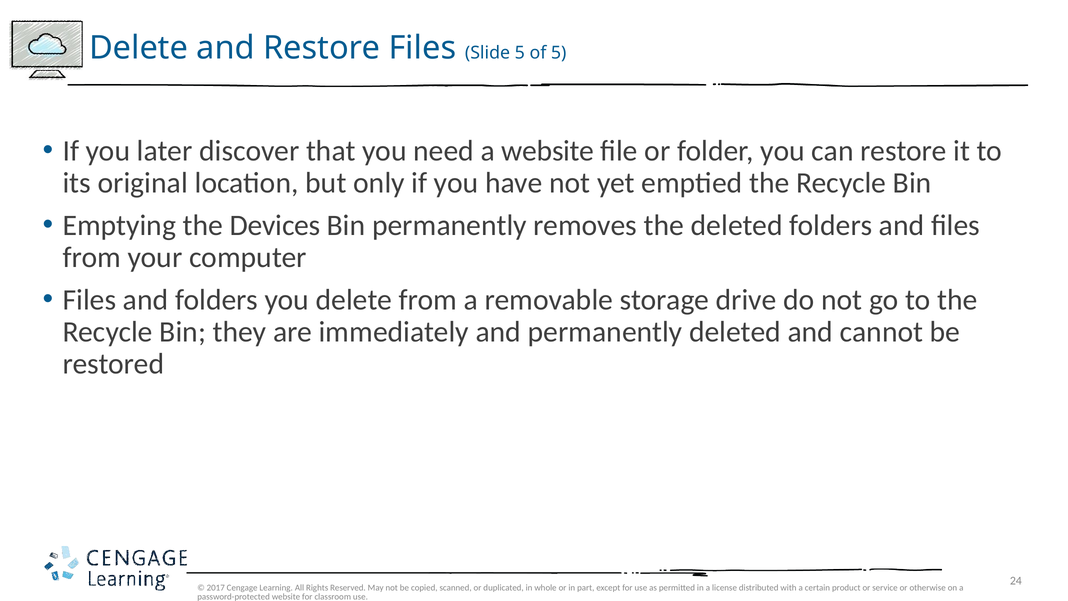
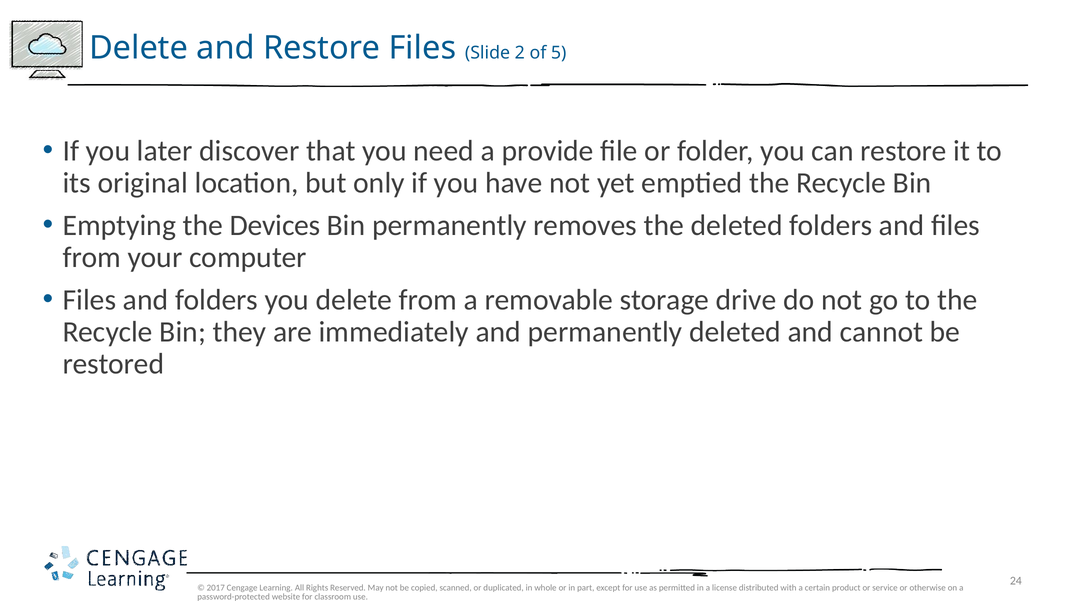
Slide 5: 5 -> 2 (520, 53)
a website: website -> provide (548, 151)
